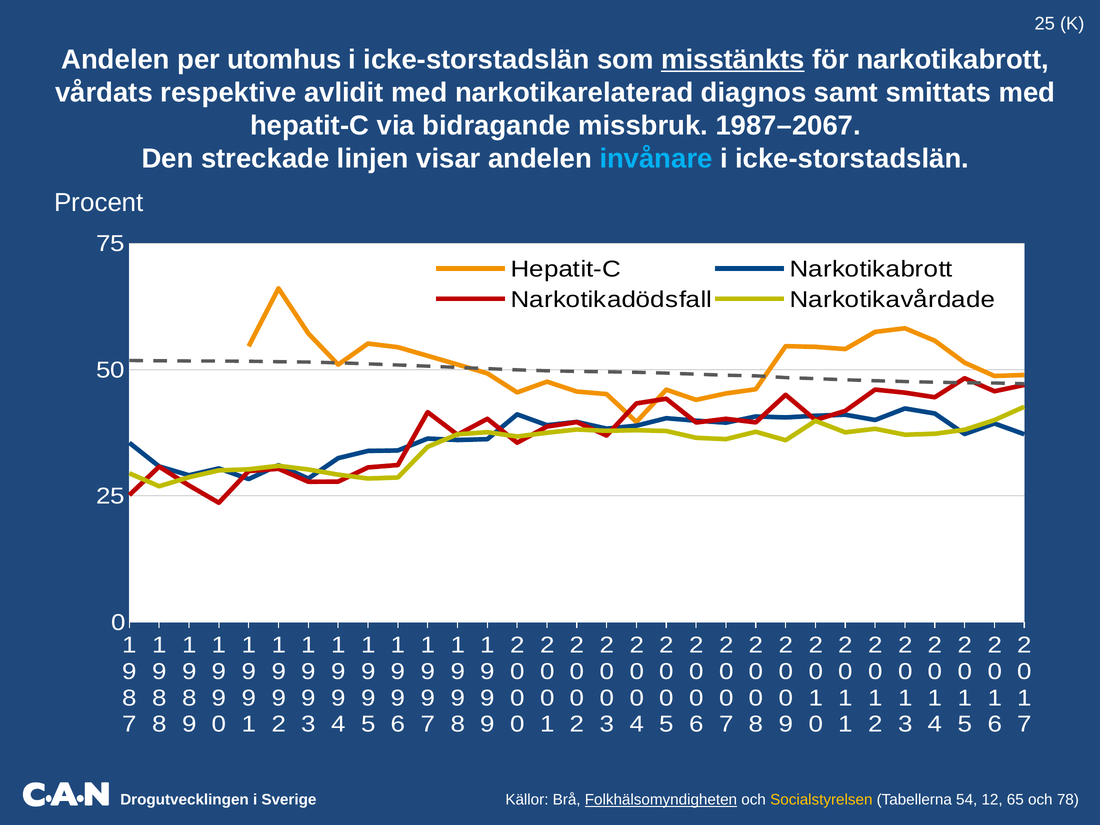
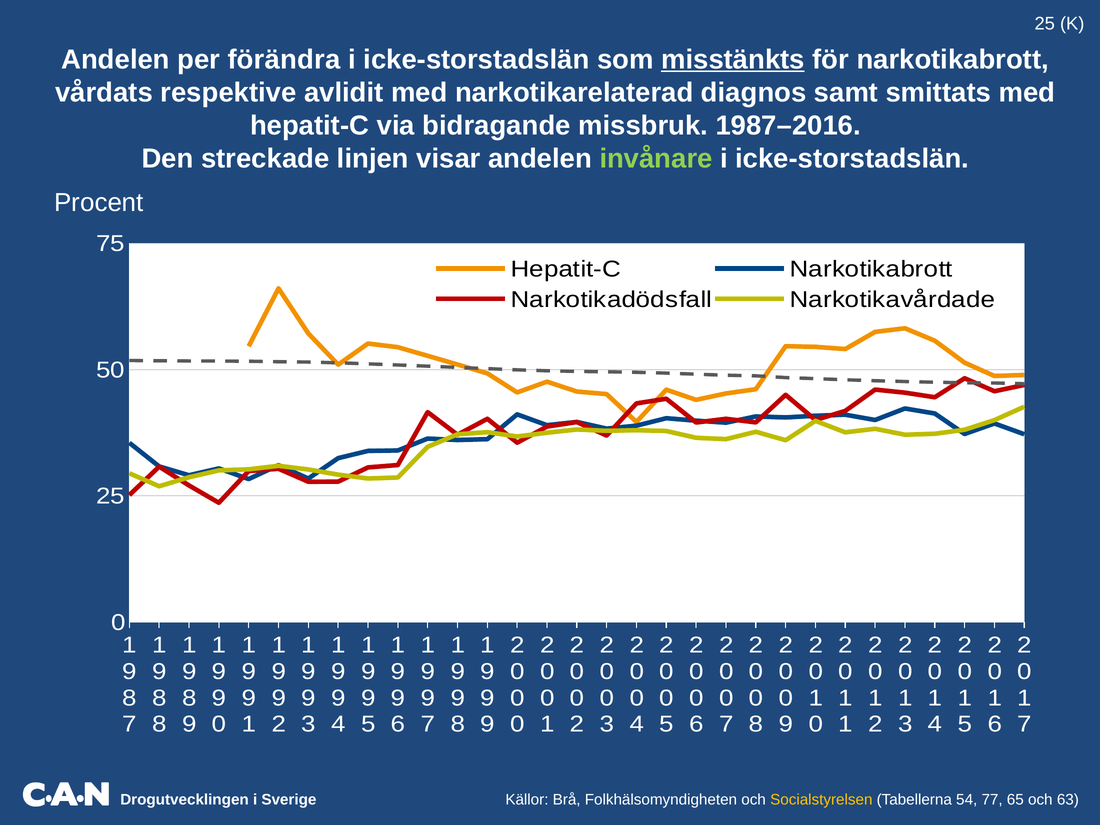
utomhus: utomhus -> förändra (284, 59)
1987–2067: 1987–2067 -> 1987–2016 (788, 125)
invånare colour: light blue -> light green (656, 158)
Folkhälsomyndigheten underline: present -> none (661, 800)
12: 12 -> 77 (992, 800)
78: 78 -> 63 (1068, 800)
